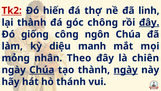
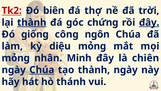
hiến: hiến -> biên (54, 11)
linh: linh -> trời (149, 11)
thành underline: none -> present (32, 22)
chông: chông -> chứng (103, 22)
manh: manh -> mỏng (92, 46)
Theo: Theo -> Minh (79, 58)
ngày underline: present -> none (126, 70)
